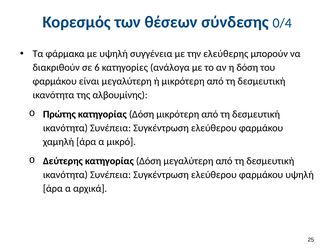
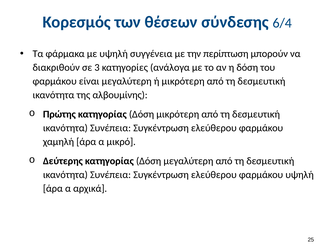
0/4: 0/4 -> 6/4 (282, 23)
ελεύθερης: ελεύθερης -> περίπτωση (226, 54)
6: 6 -> 3 (97, 67)
